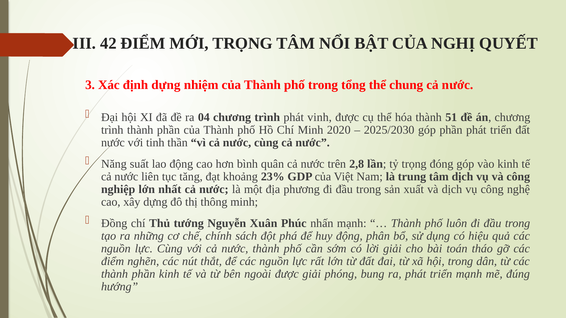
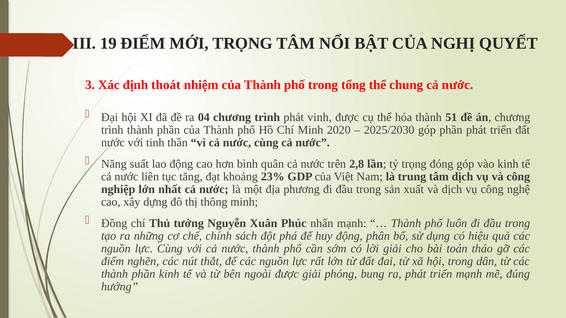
42: 42 -> 19 (108, 43)
định dựng: dựng -> thoát (166, 85)
